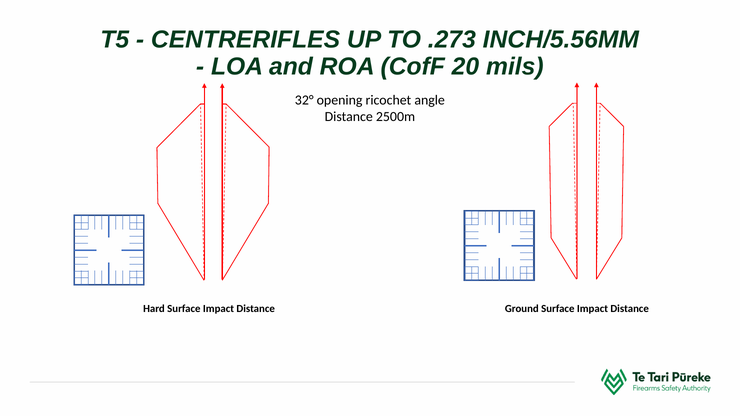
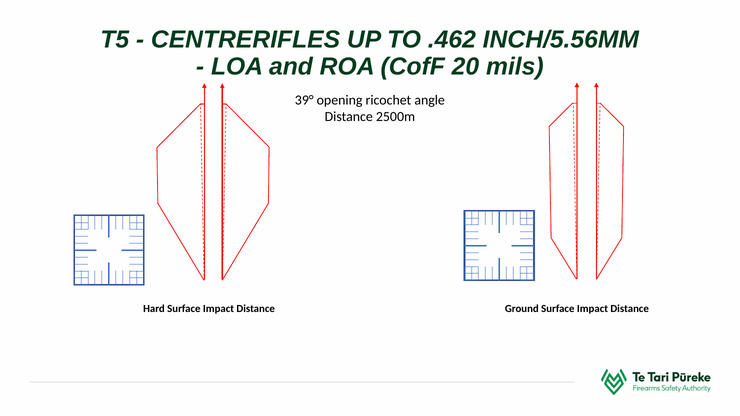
.273: .273 -> .462 (452, 40)
32°: 32° -> 39° (304, 100)
